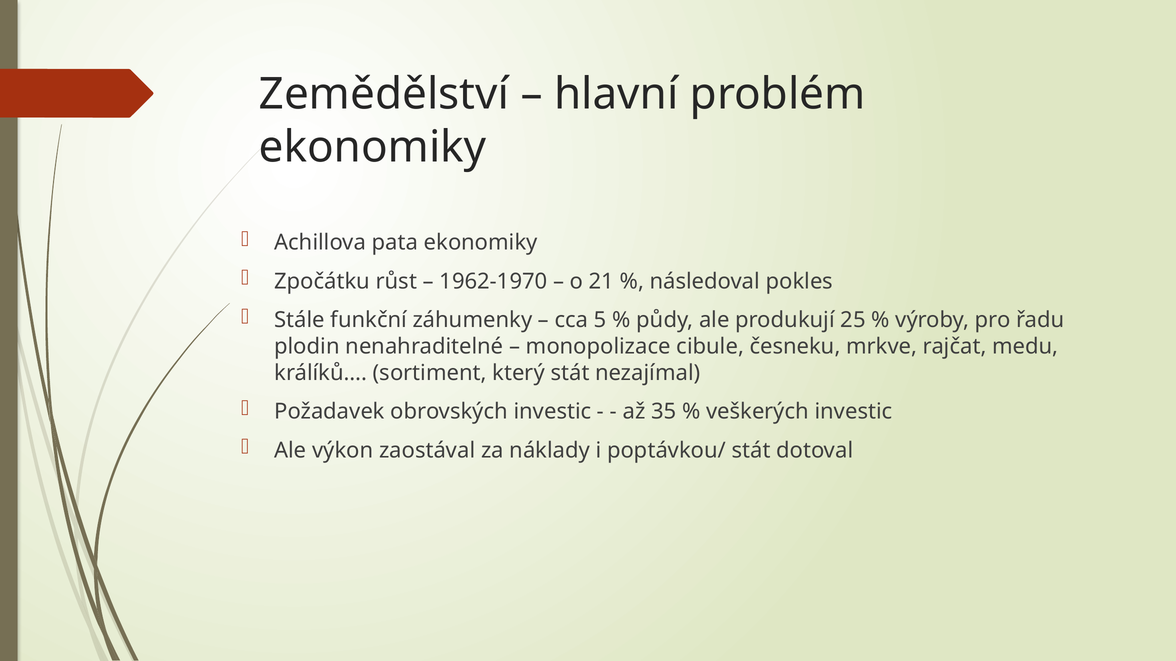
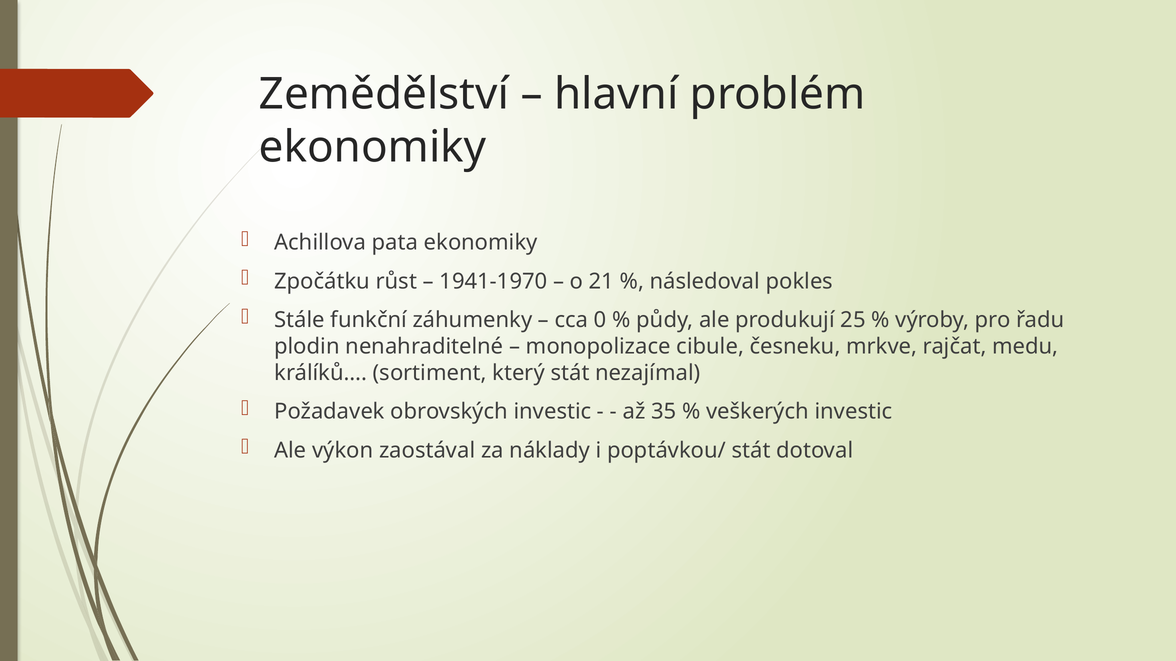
1962-1970: 1962-1970 -> 1941-1970 (493, 282)
5: 5 -> 0 (600, 320)
